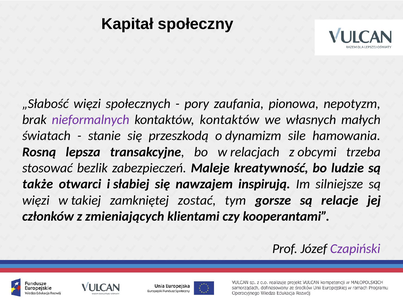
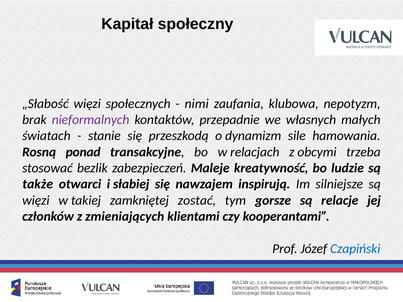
pory: pory -> nimi (197, 104)
pionowa: pionowa -> klubowa (294, 104)
kontaktów kontaktów: kontaktów -> przepadnie (230, 120)
lepsza: lepsza -> ponad (83, 152)
Czapiński colour: purple -> blue (355, 249)
